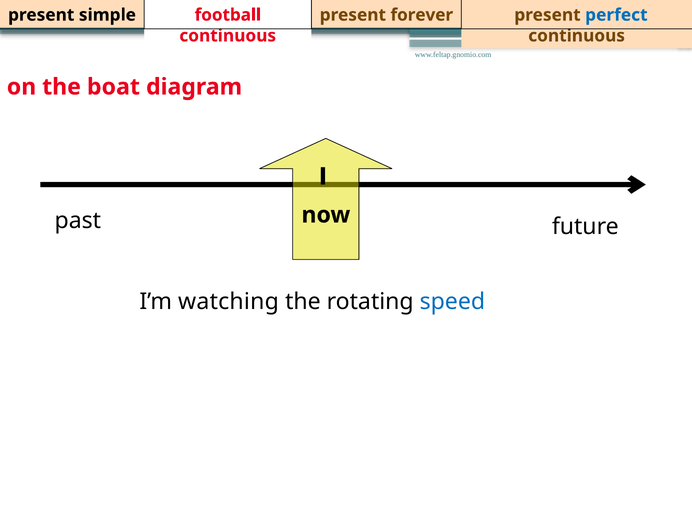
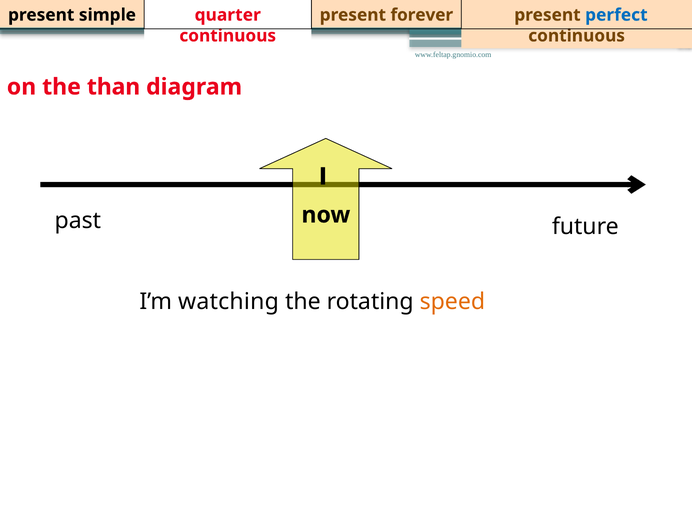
football: football -> quarter (228, 15)
boat: boat -> than (114, 87)
speed colour: blue -> orange (452, 301)
